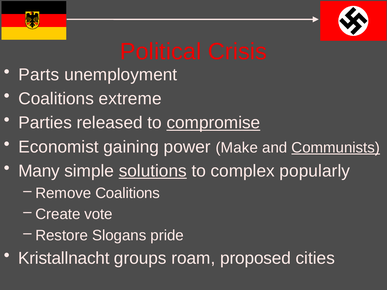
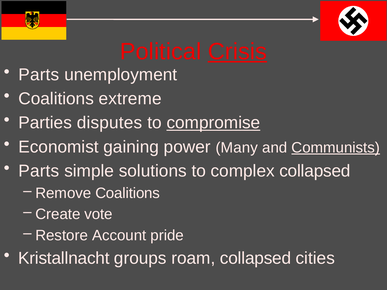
Crisis underline: none -> present (237, 52)
released: released -> disputes (110, 123)
Make: Make -> Many (237, 148)
Many: Many -> Parts (39, 171)
solutions underline: present -> none (153, 171)
complex popularly: popularly -> collapsed (315, 171)
Slogans: Slogans -> Account (119, 235)
roam proposed: proposed -> collapsed (256, 258)
